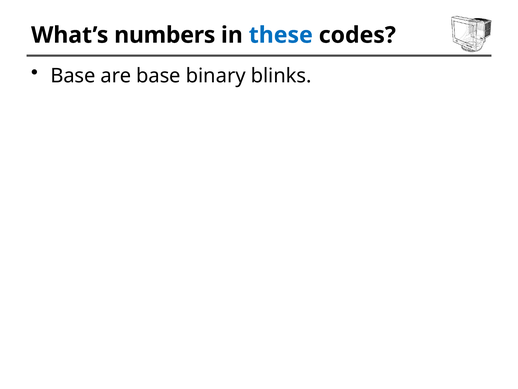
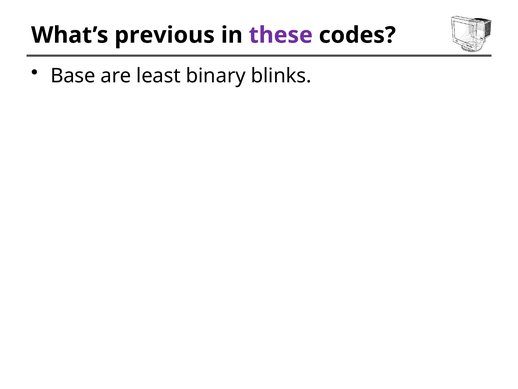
numbers: numbers -> previous (165, 35)
these colour: blue -> purple (281, 35)
are base: base -> least (158, 76)
